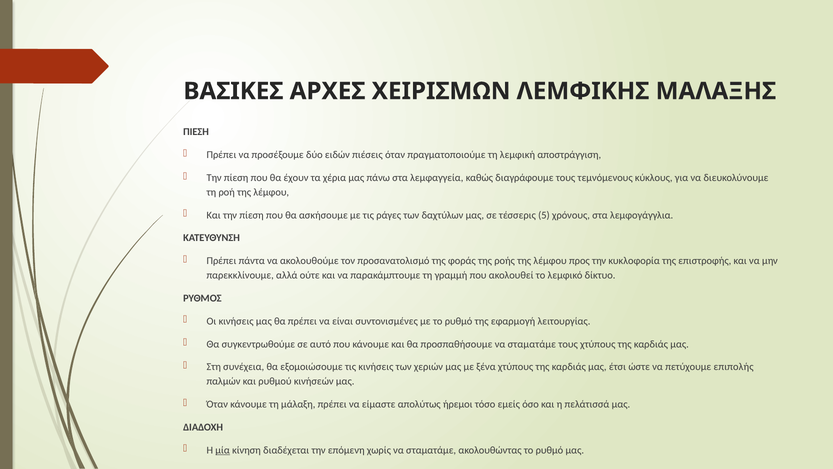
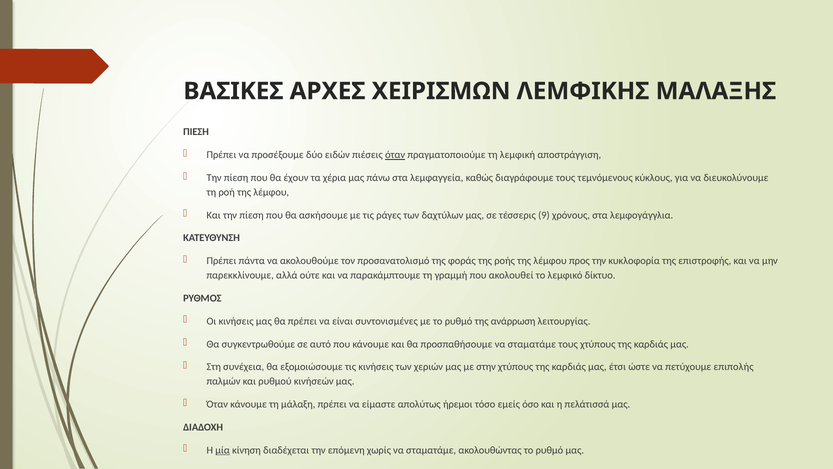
όταν underline: none -> present (395, 155)
5: 5 -> 9 (544, 215)
εφαρμογή: εφαρμογή -> ανάρρωση (513, 321)
ξένα: ξένα -> στην (486, 367)
